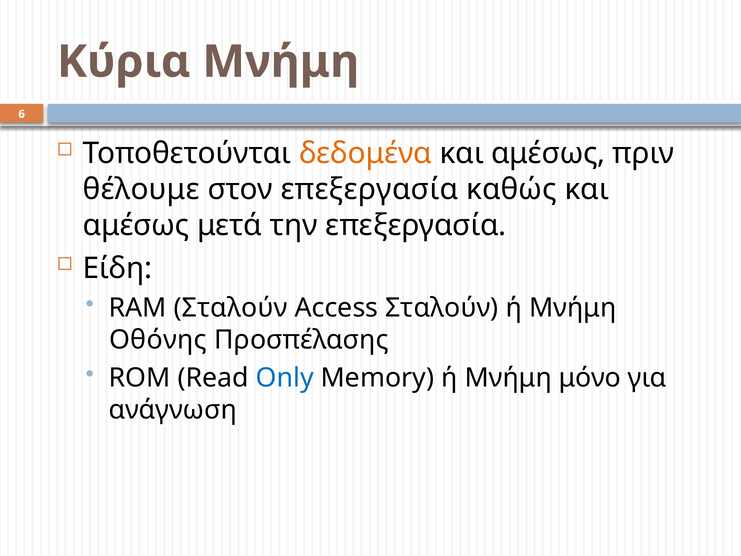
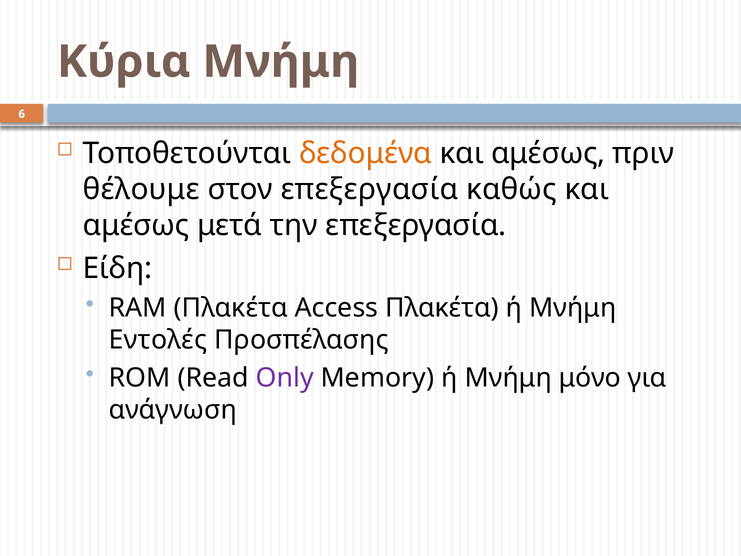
RAM Σταλούν: Σταλούν -> Πλακέτα (231, 308)
Access Σταλούν: Σταλούν -> Πλακέτα (442, 308)
Οθόνης: Οθόνης -> Εντολές (158, 340)
Only colour: blue -> purple (285, 378)
